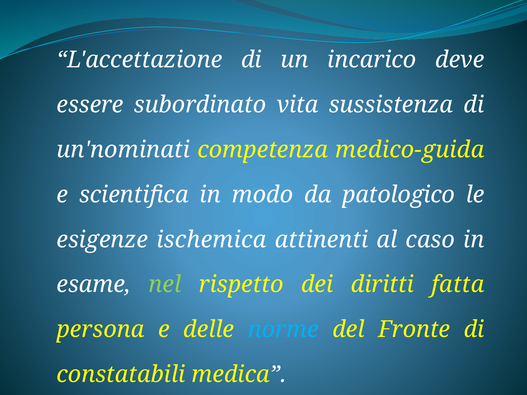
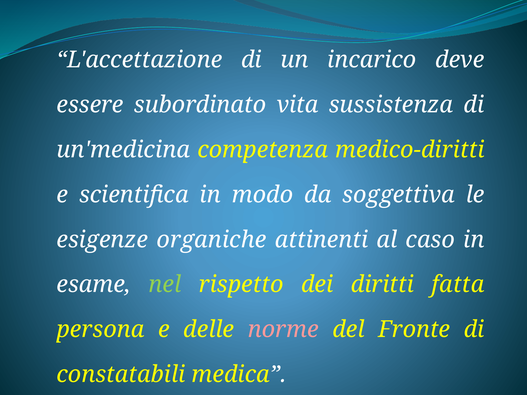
un'nominati: un'nominati -> un'medicina (123, 150)
medico-guida: medico-guida -> medico-diritti (410, 150)
patologico: patologico -> soggettiva (399, 195)
ischemica: ischemica -> organiche (212, 240)
norme colour: light blue -> pink (283, 330)
